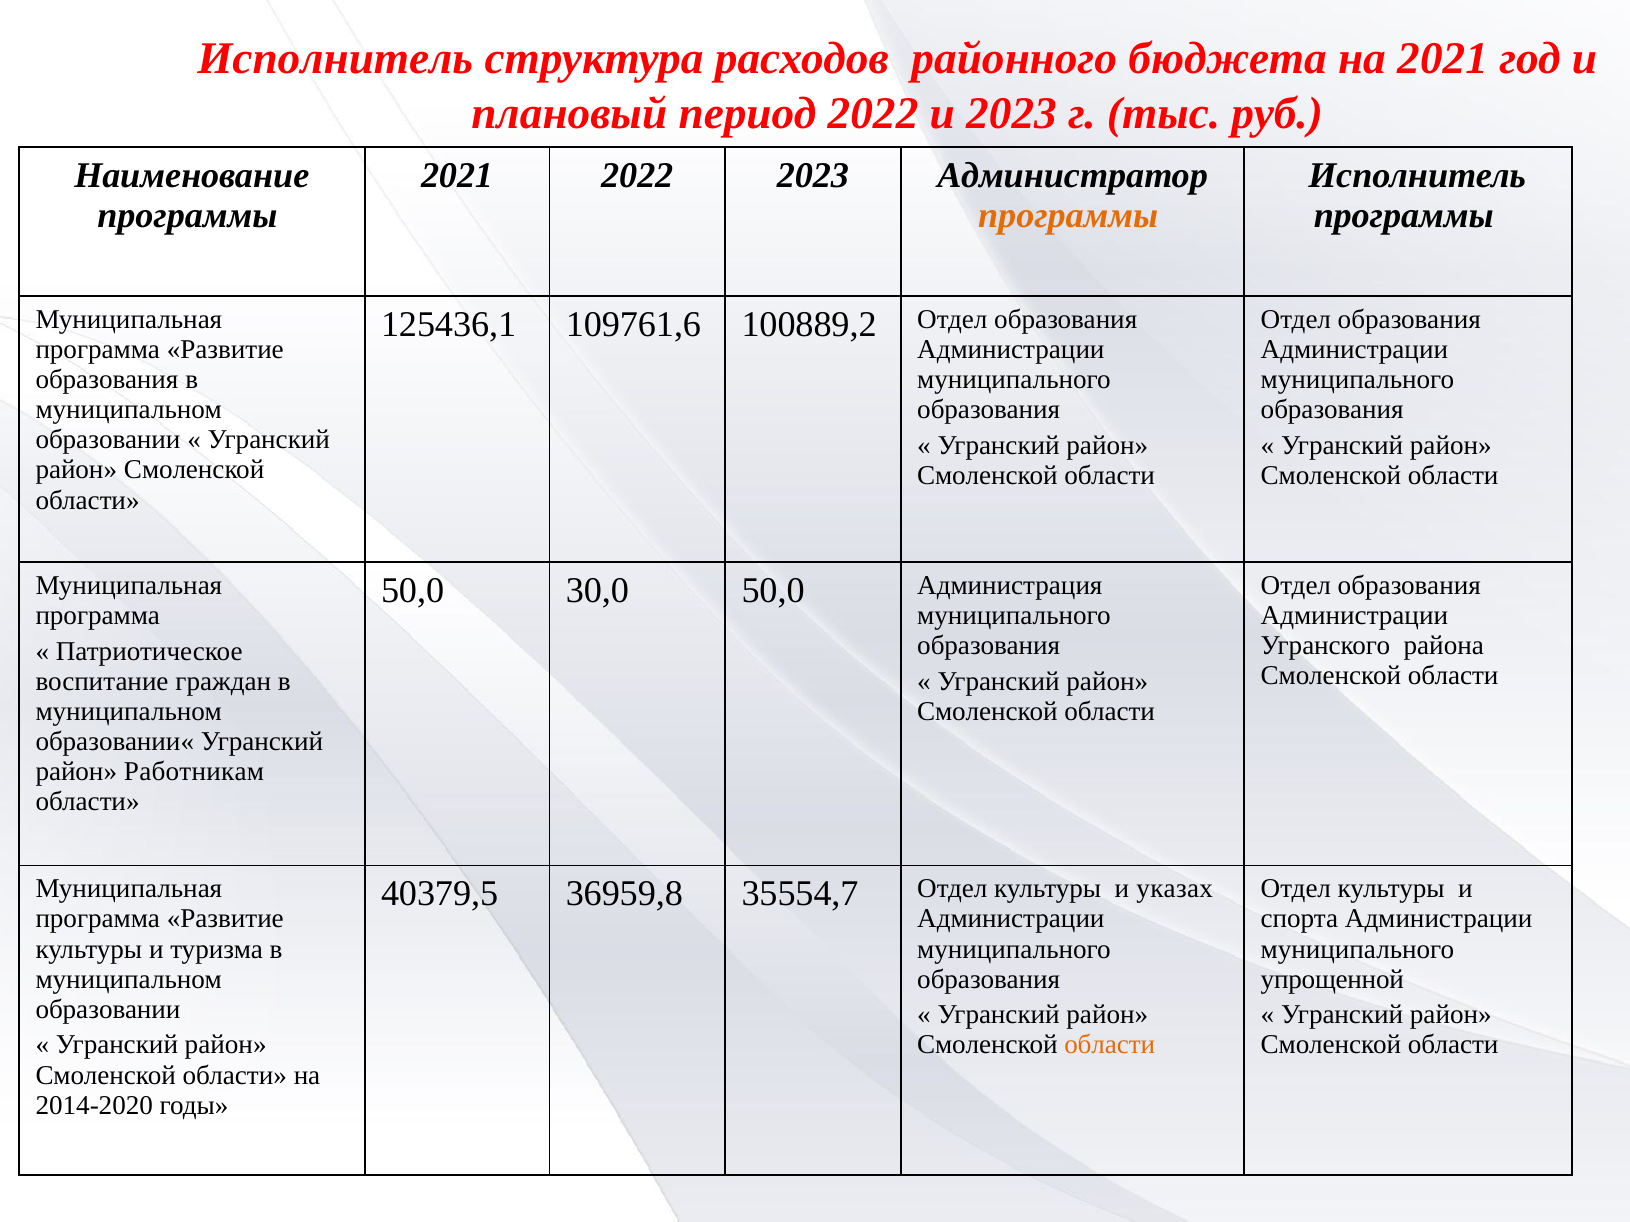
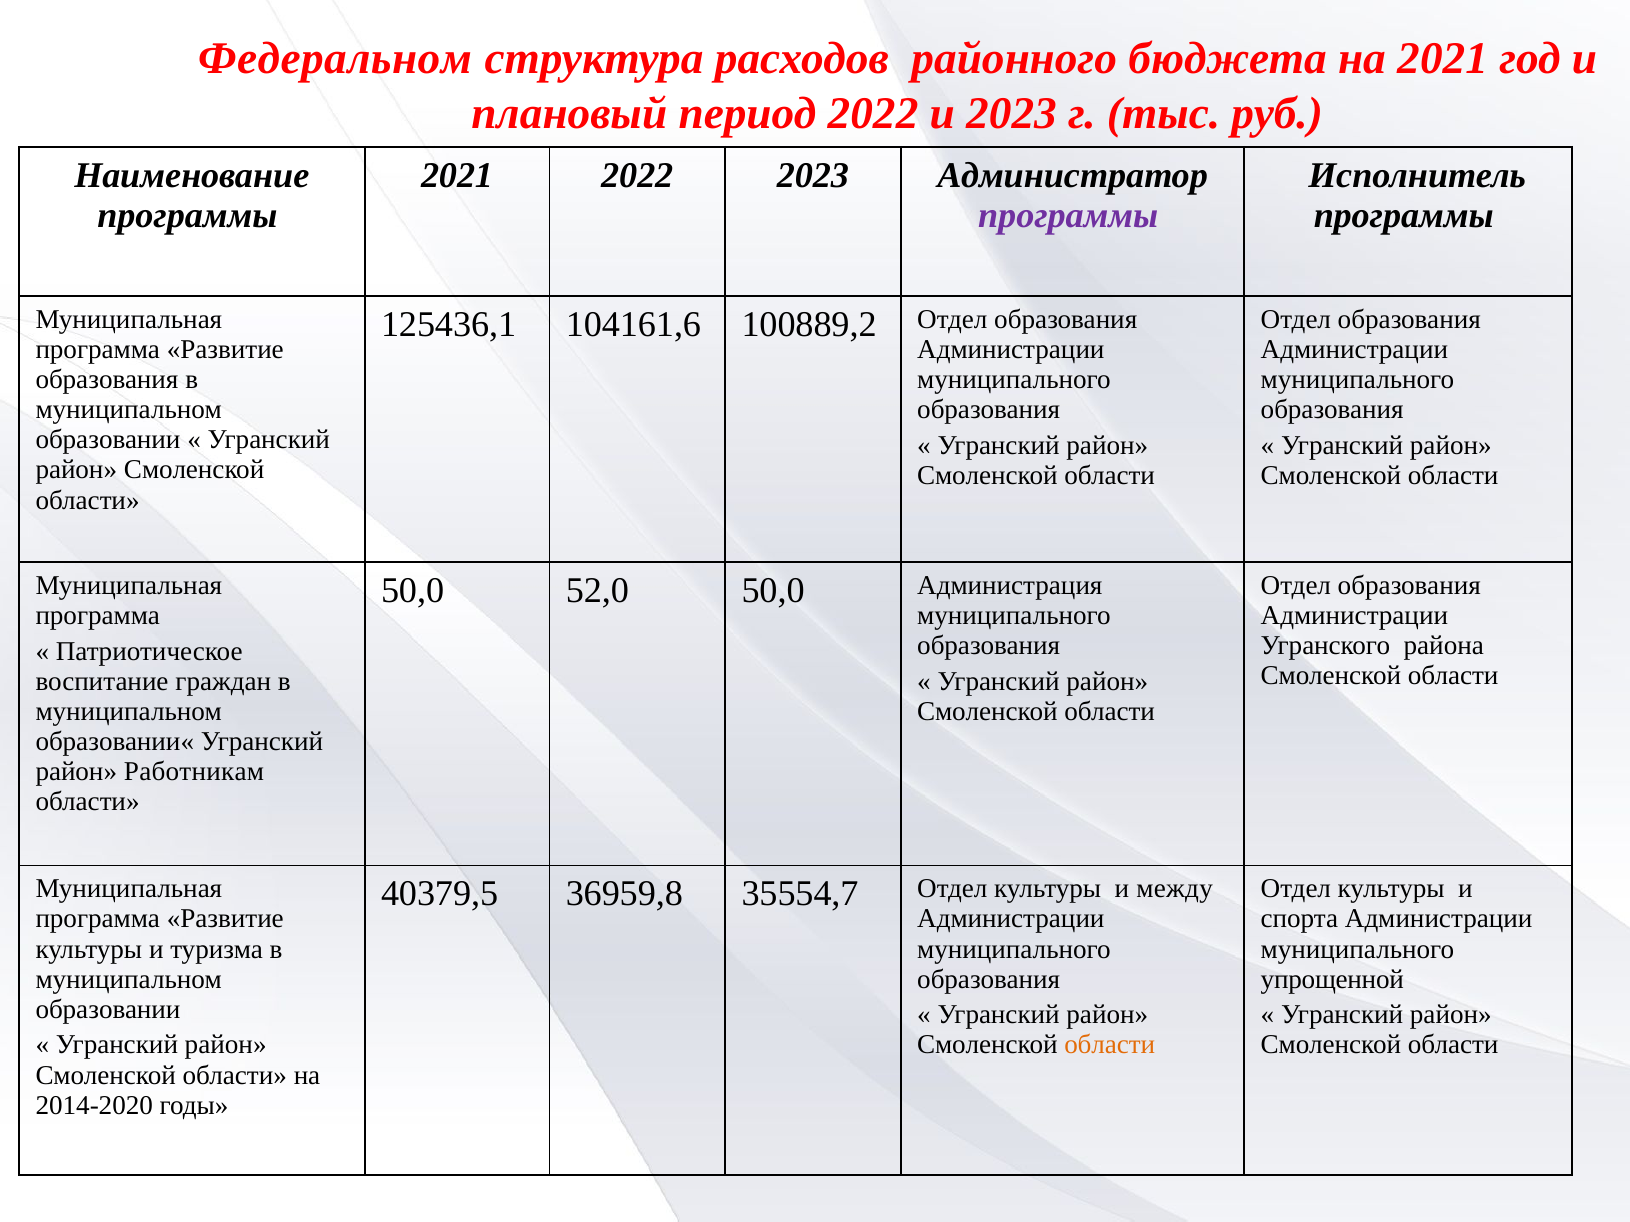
Исполнитель: Исполнитель -> Федеральном (335, 59)
программы colour: orange -> purple (1068, 216)
109761,6: 109761,6 -> 104161,6 (633, 324)
30,0: 30,0 -> 52,0 (597, 591)
указах: указах -> между (1175, 889)
